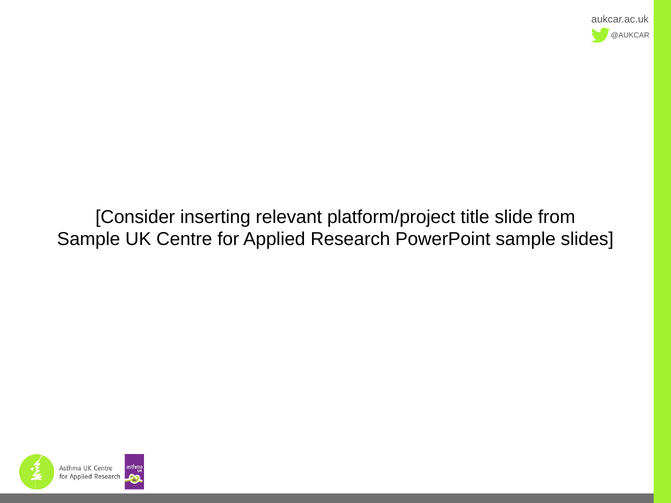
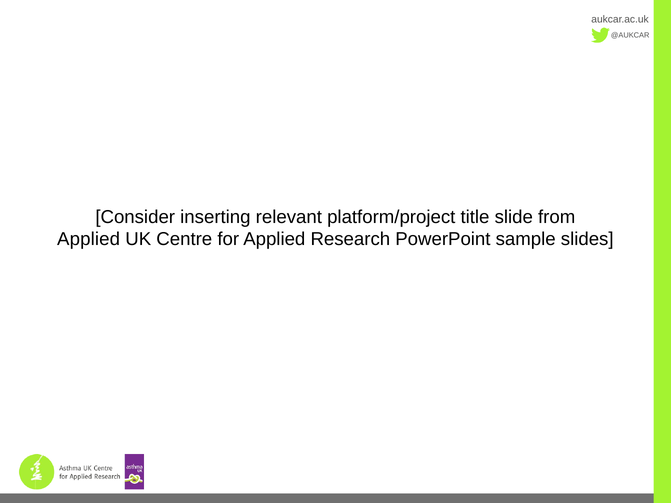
Sample: Sample -> Applied (89, 239)
